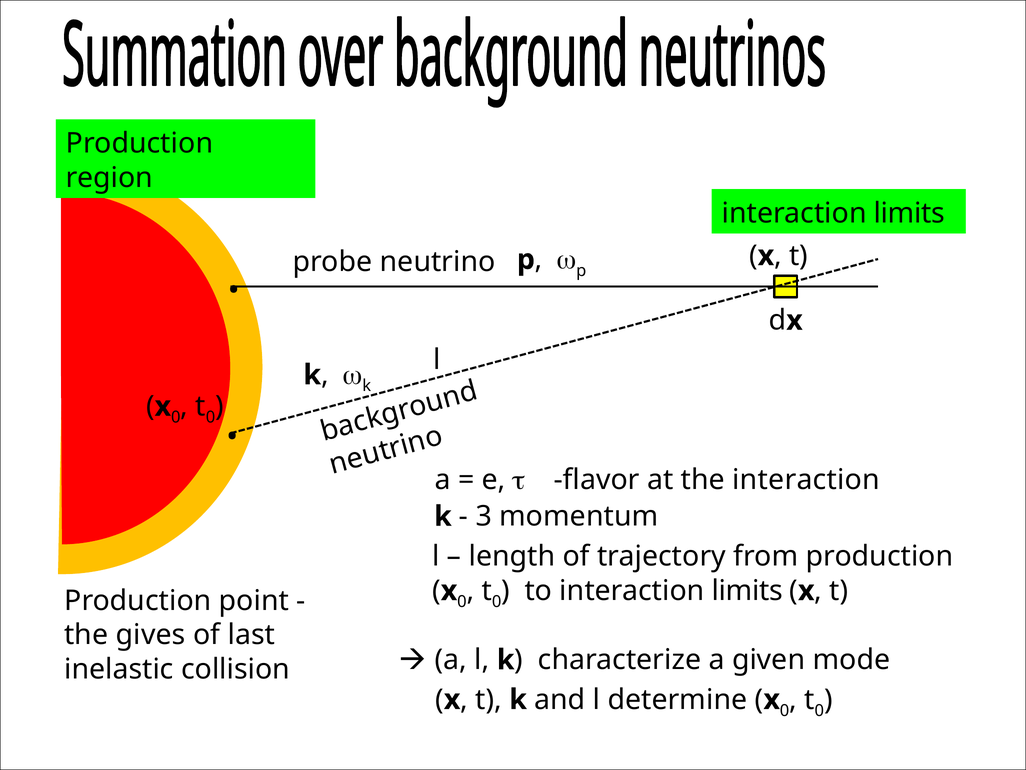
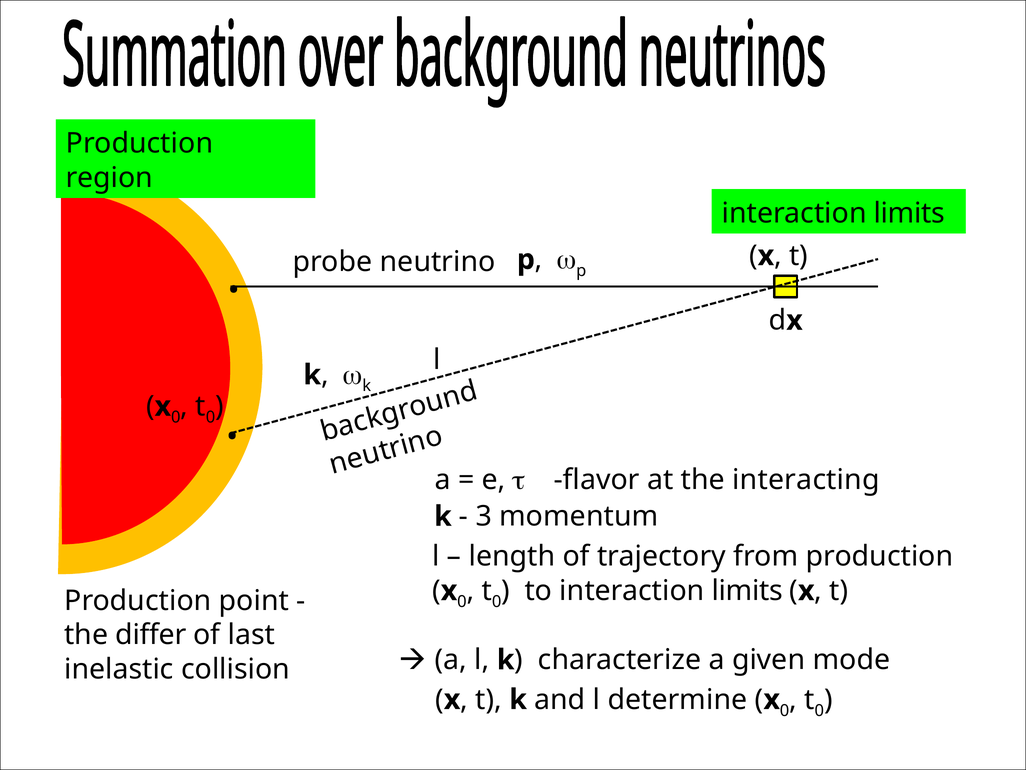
the interaction: interaction -> interacting (806, 479)
gives: gives -> differ (151, 635)
